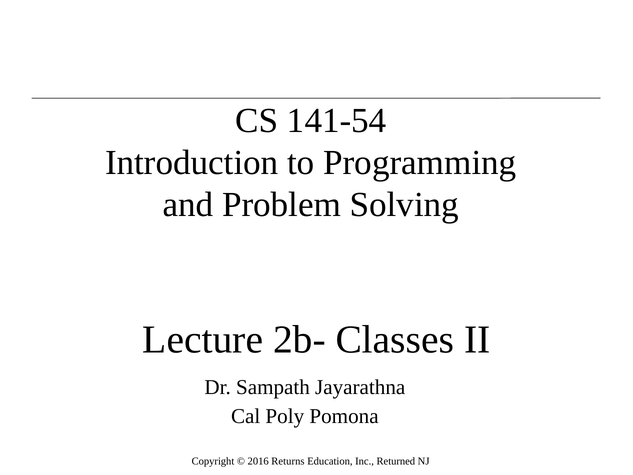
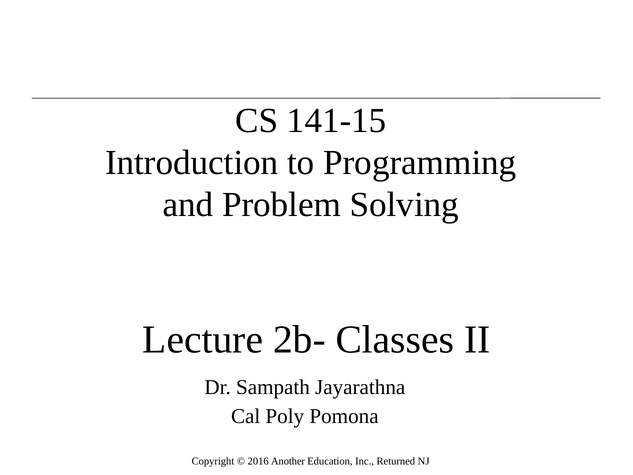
141-54: 141-54 -> 141-15 (337, 120)
Returns: Returns -> Another (288, 461)
